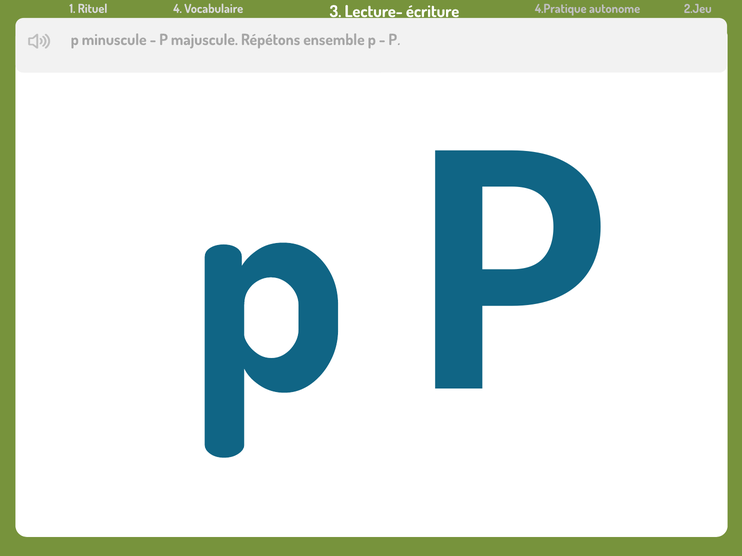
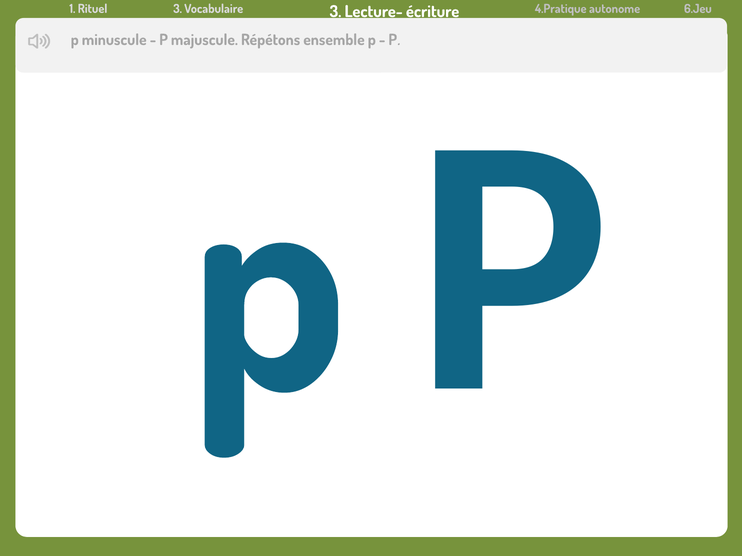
Rituel 4: 4 -> 3 (178, 9)
2.Jeu: 2.Jeu -> 6.Jeu (698, 9)
